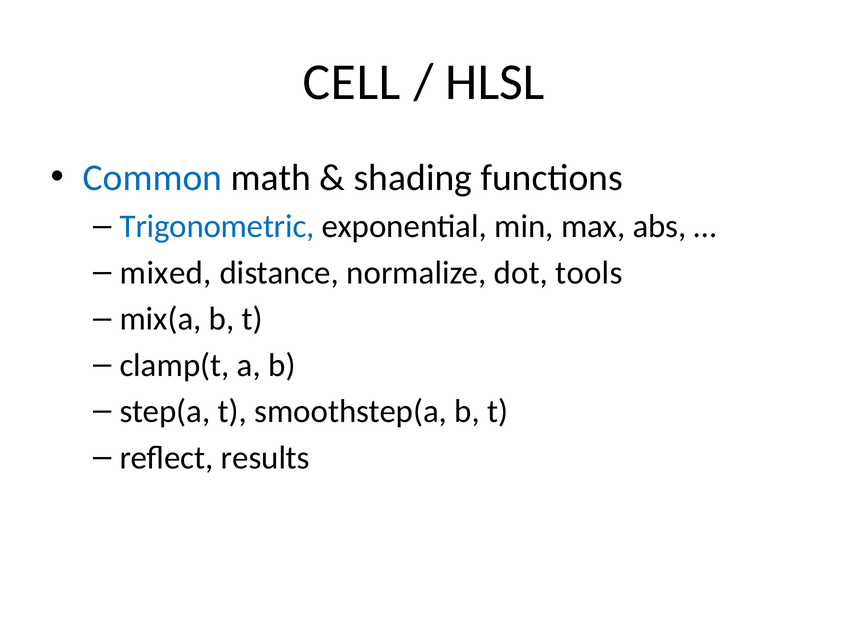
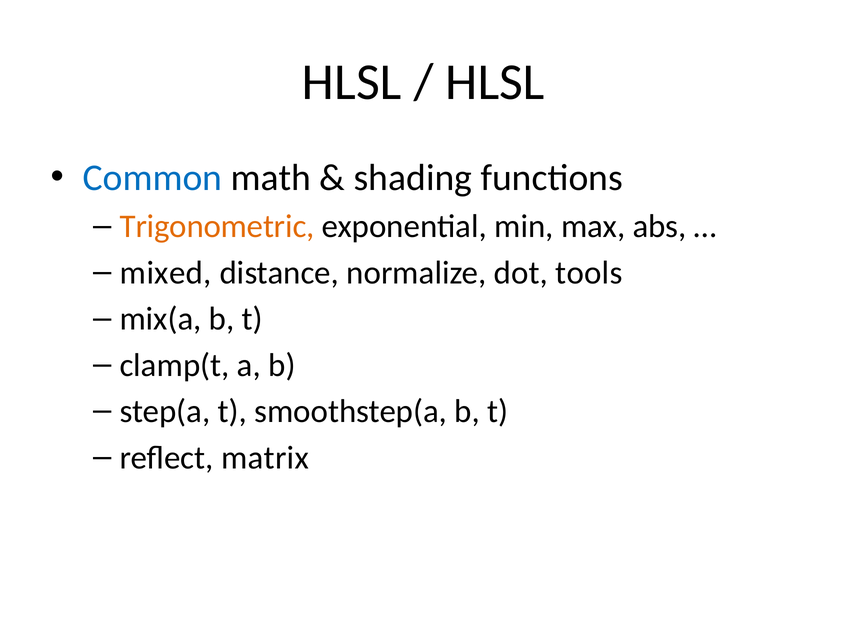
CELL: CELL -> HLSL (352, 82)
Trigonometric colour: blue -> orange (217, 226)
results: results -> matrix (265, 457)
